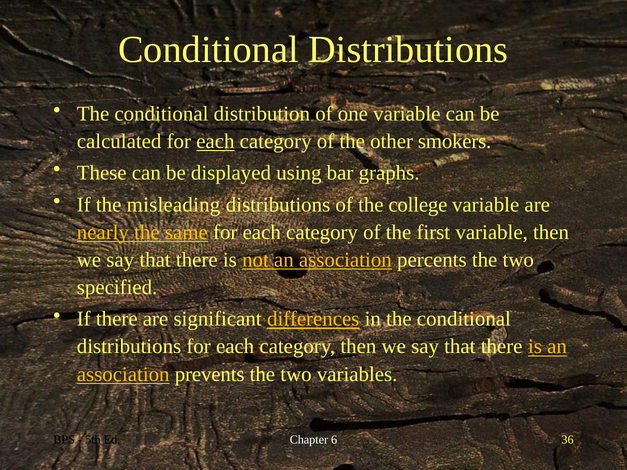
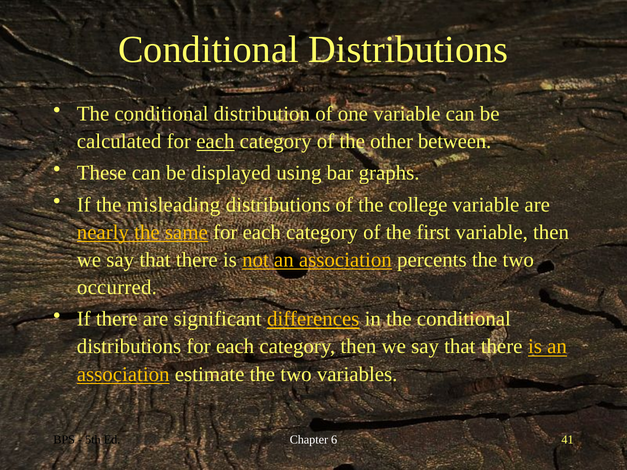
smokers: smokers -> between (455, 141)
specified: specified -> occurred (117, 287)
prevents: prevents -> estimate (210, 374)
36: 36 -> 41 (568, 440)
